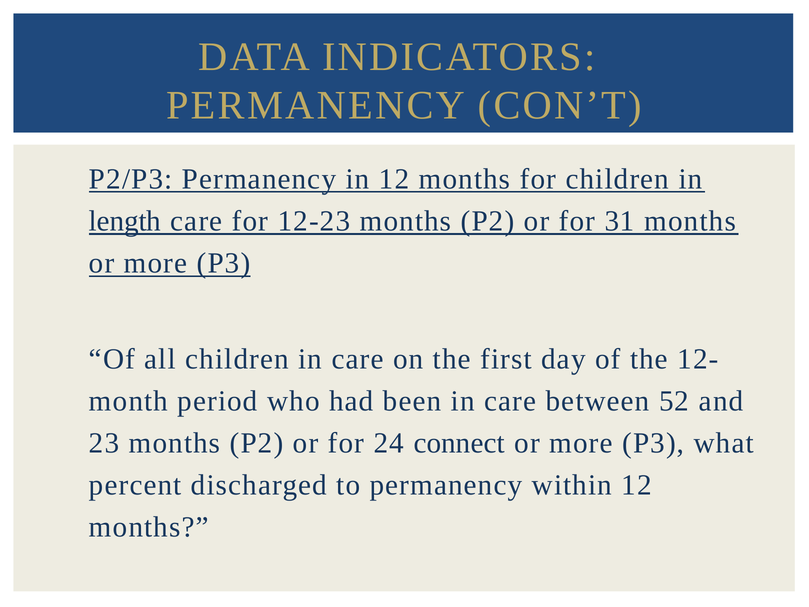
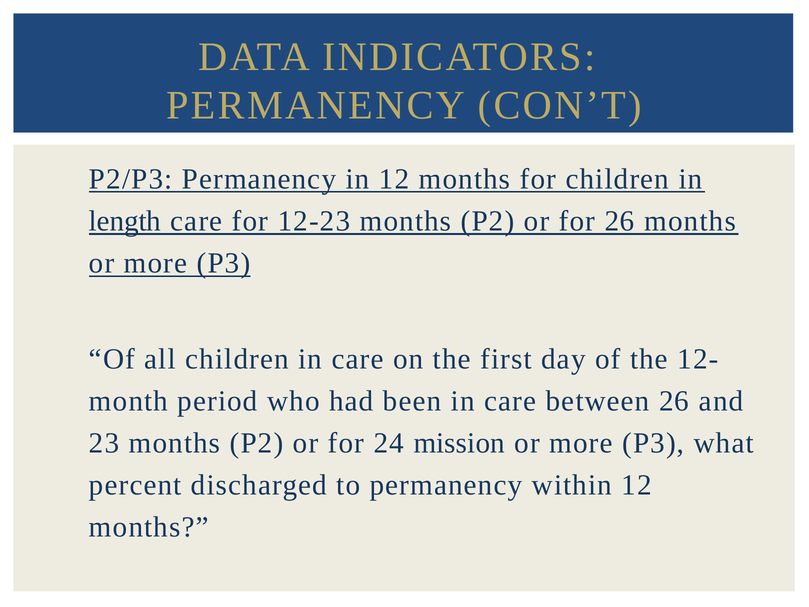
for 31: 31 -> 26 (620, 221)
between 52: 52 -> 26 (674, 401)
connect: connect -> mission (459, 443)
